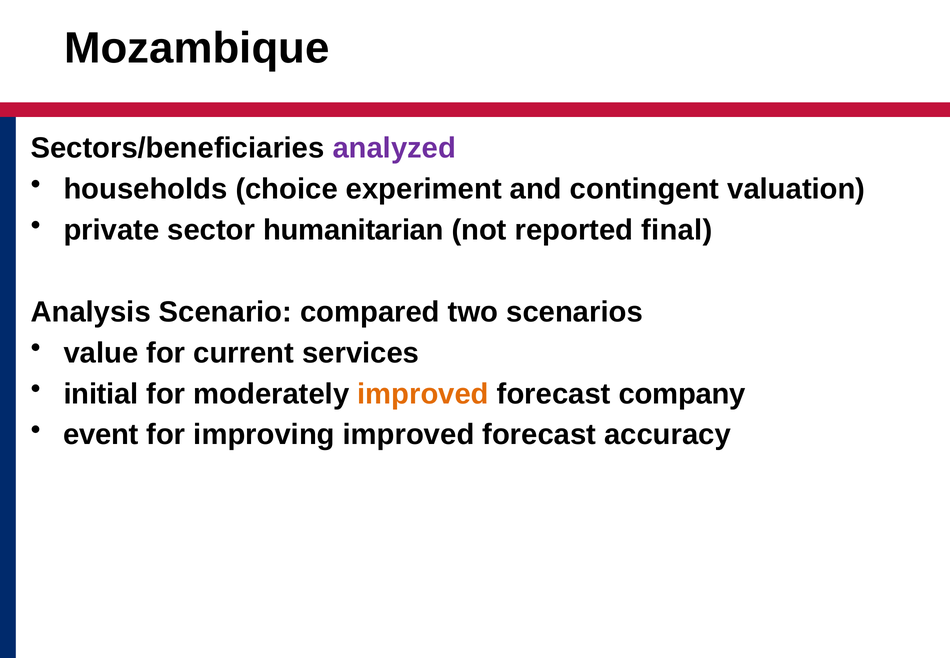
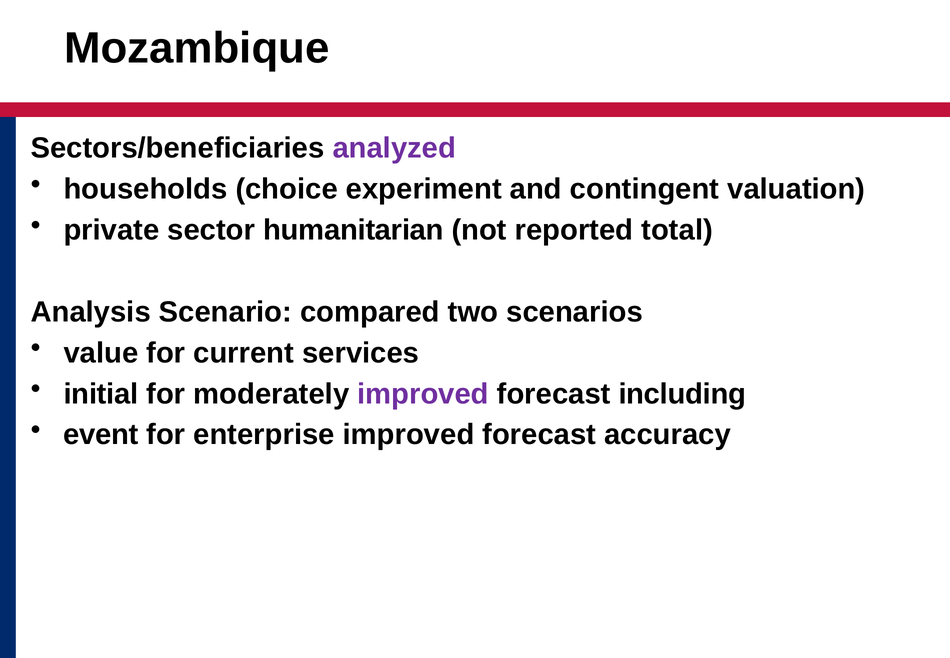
final: final -> total (677, 230)
improved colour: orange -> purple (423, 394)
company: company -> including (682, 394)
improving: improving -> enterprise (264, 435)
